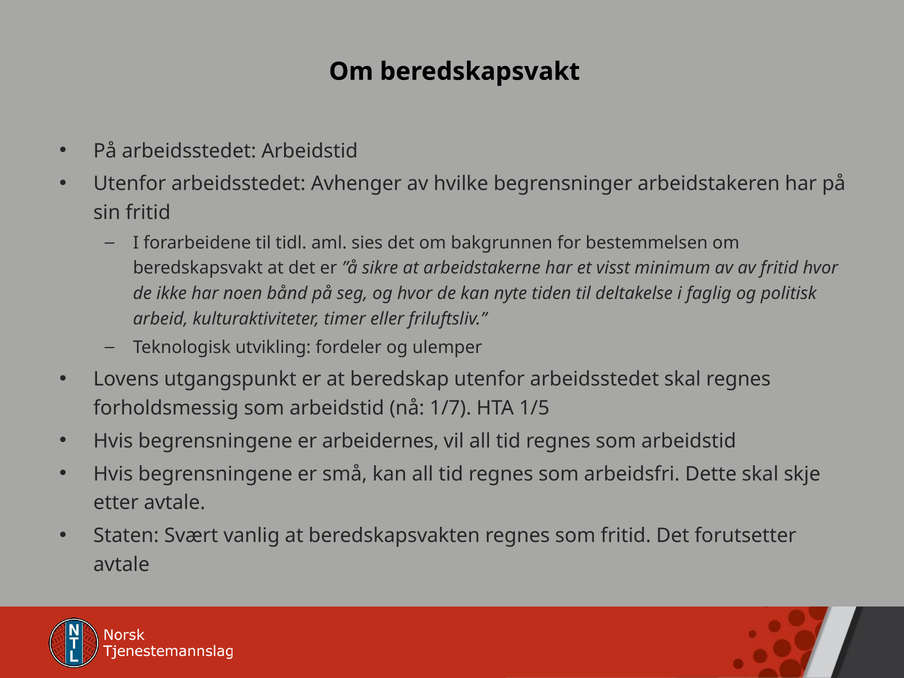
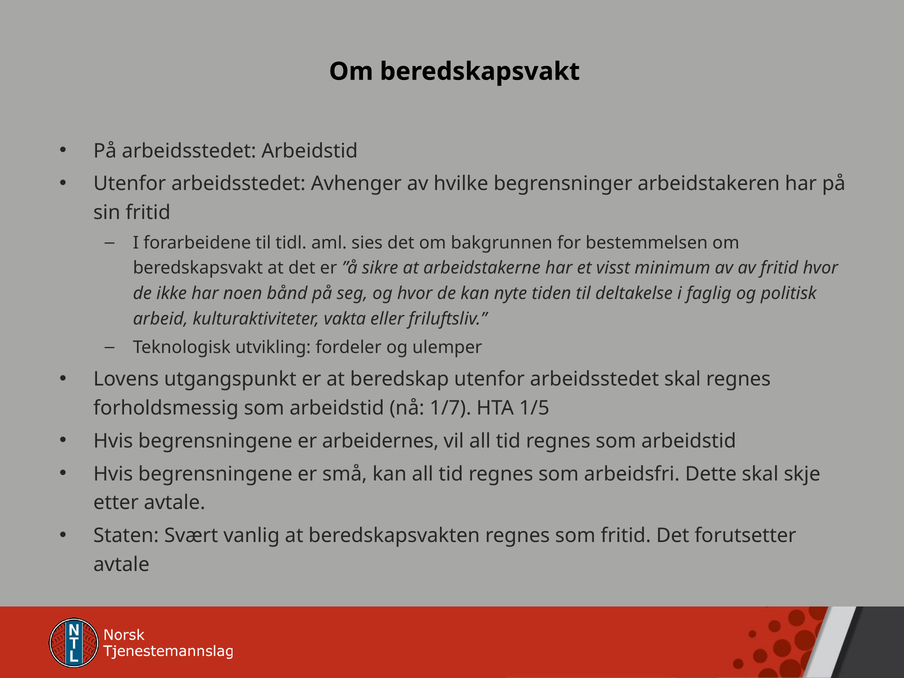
timer: timer -> vakta (345, 319)
